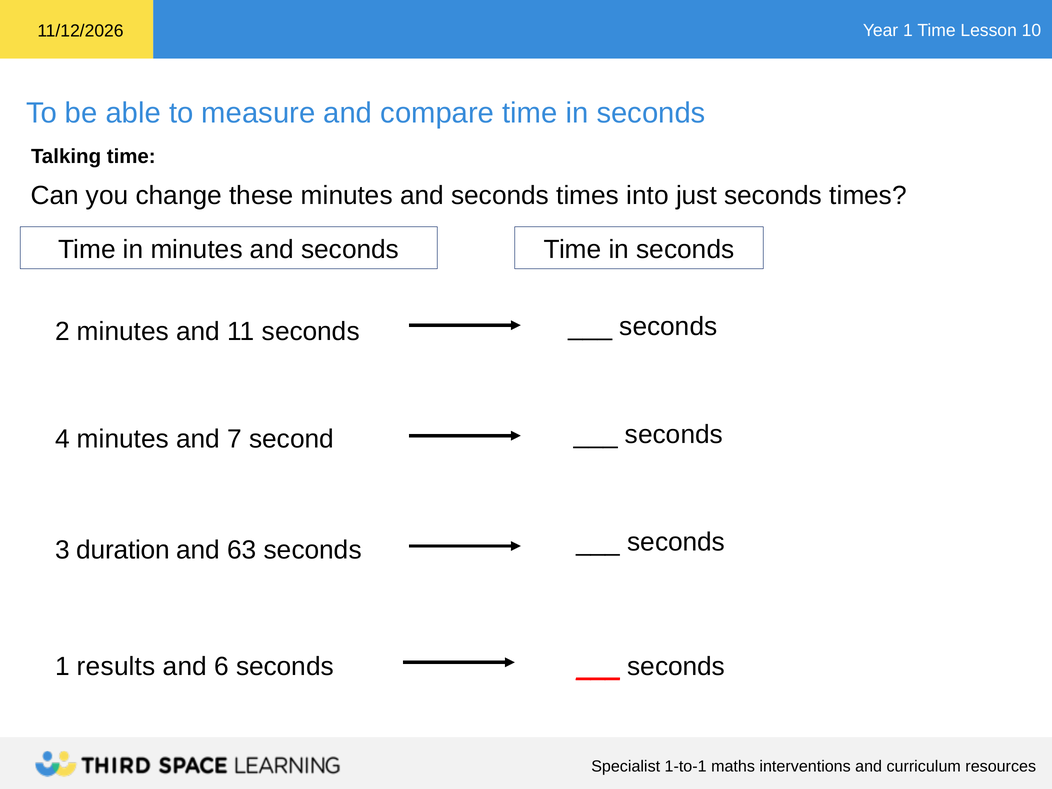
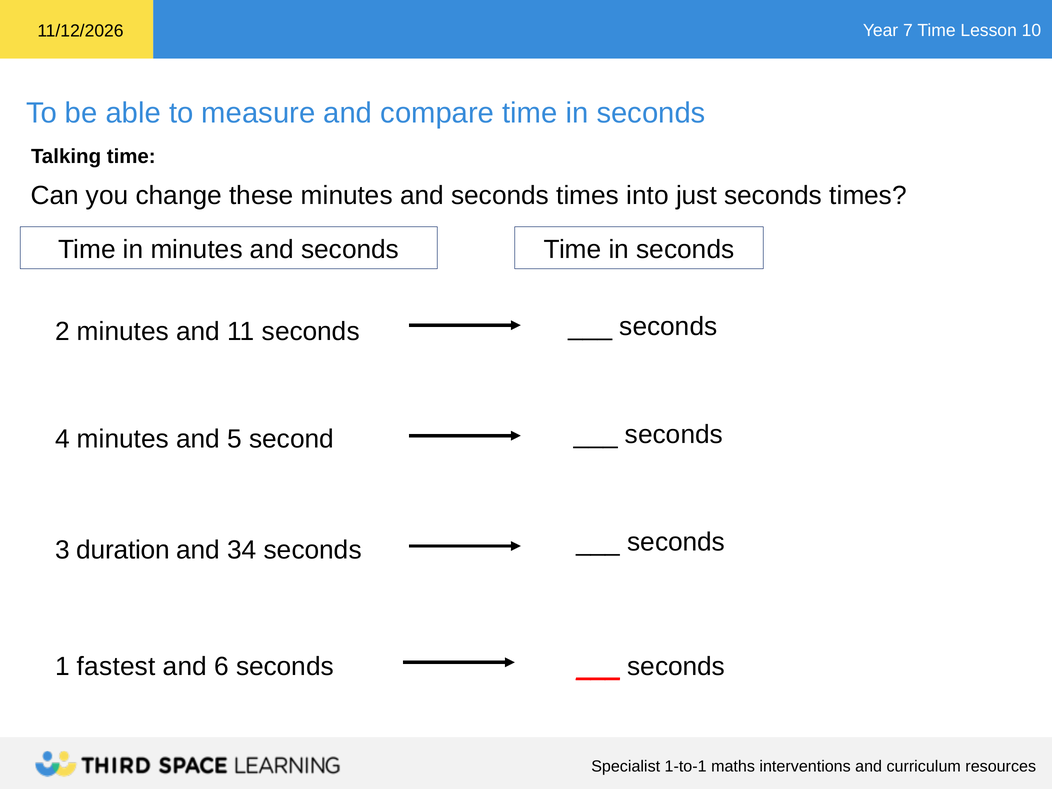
1: 1 -> 7 (908, 30)
7: 7 -> 5 (234, 439)
63: 63 -> 34 (242, 550)
results: results -> fastest (116, 666)
